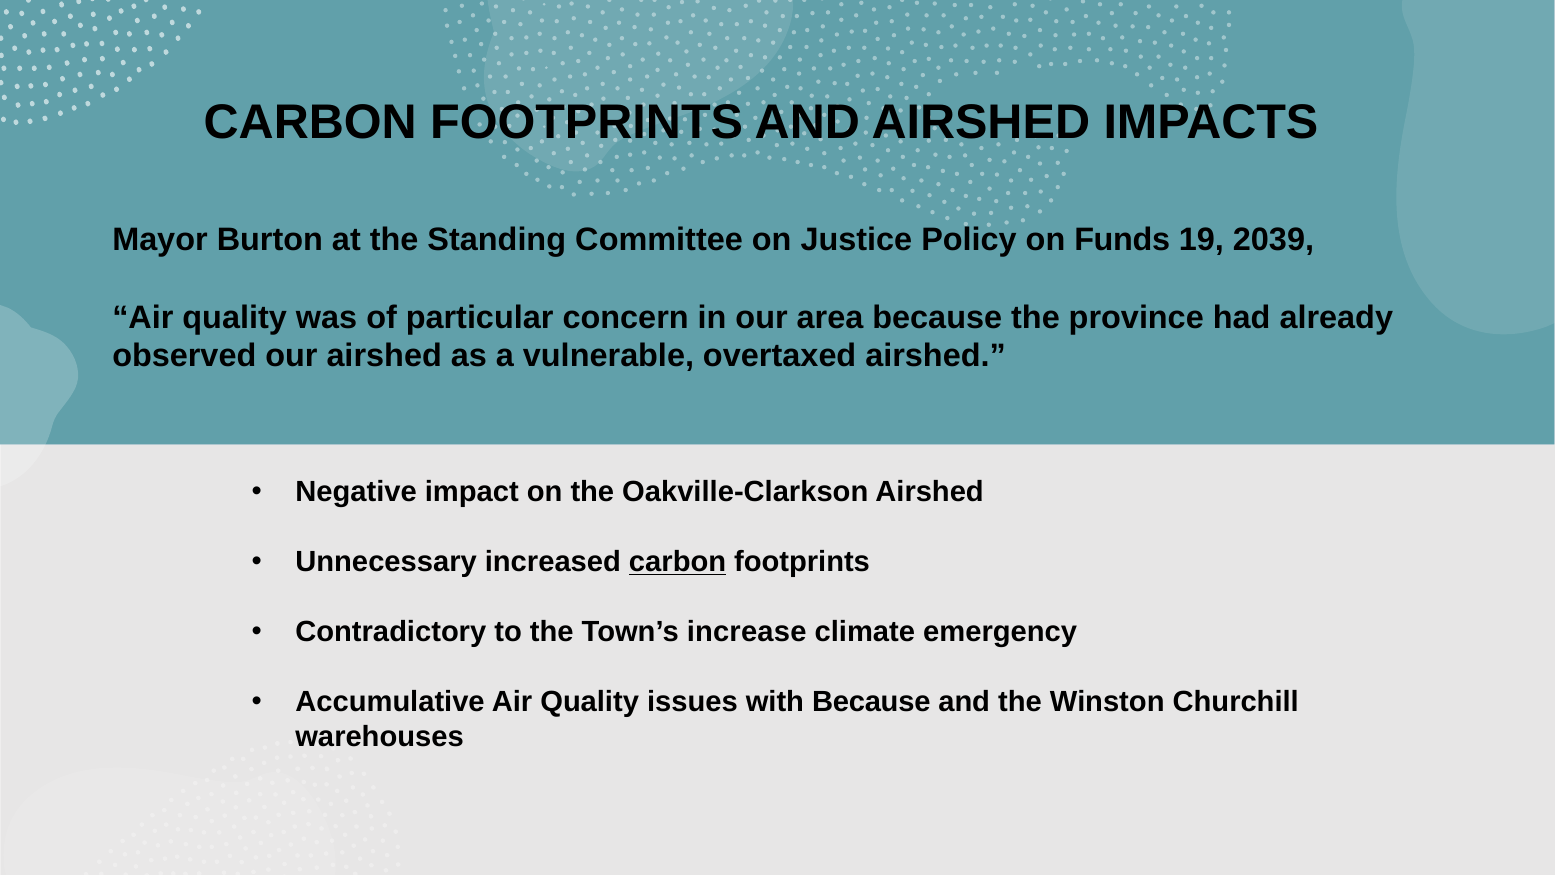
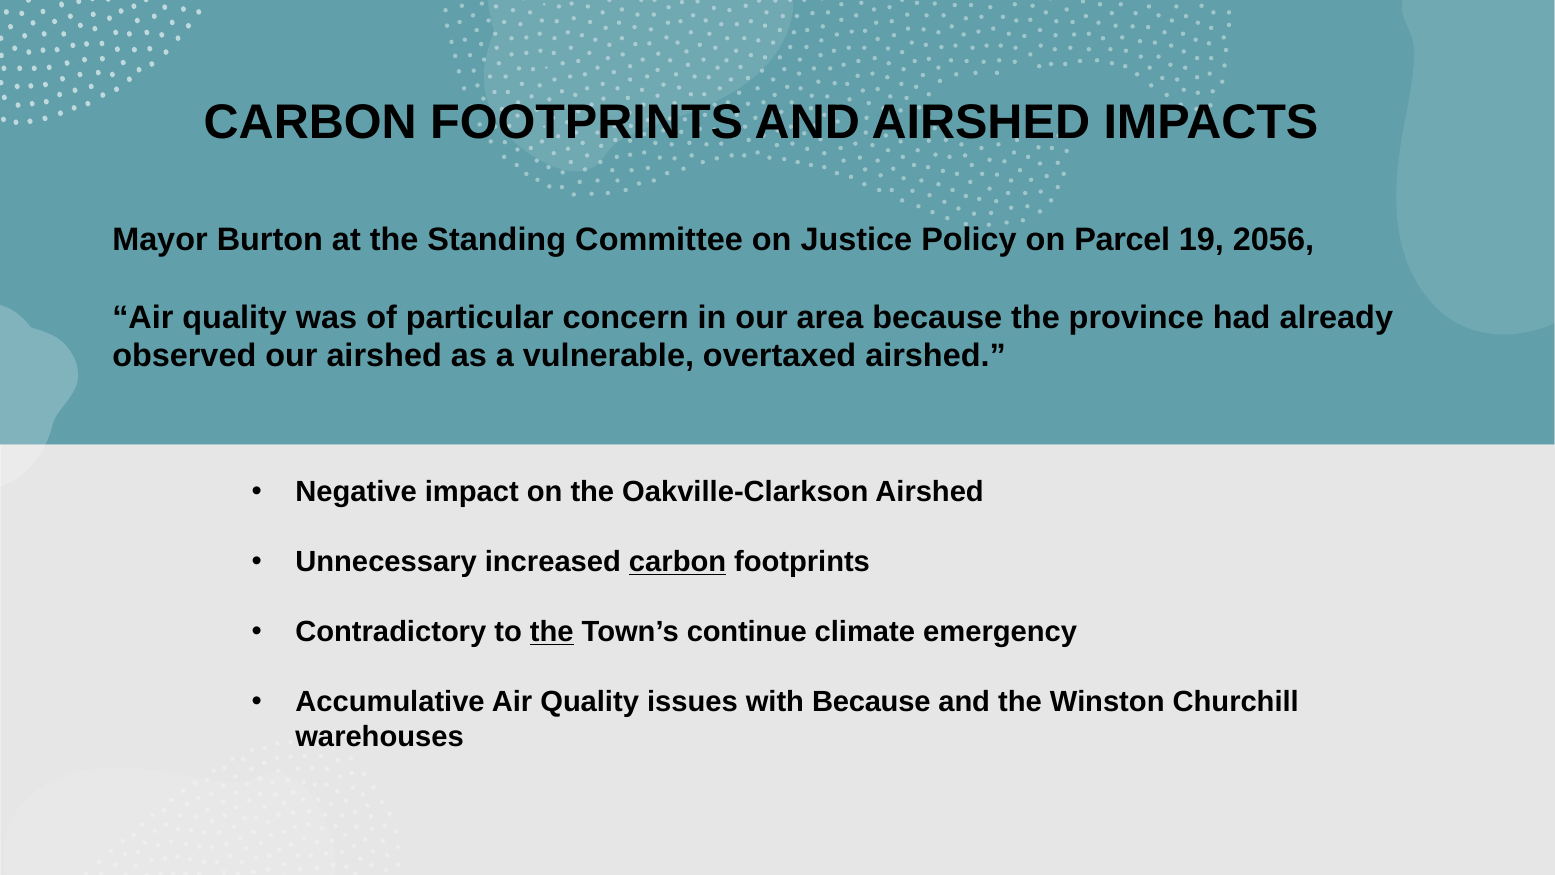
Funds: Funds -> Parcel (1122, 239)
2039: 2039 -> 2056 (1273, 239)
the underline: none -> present (552, 632)
increase: increase -> continue (747, 632)
